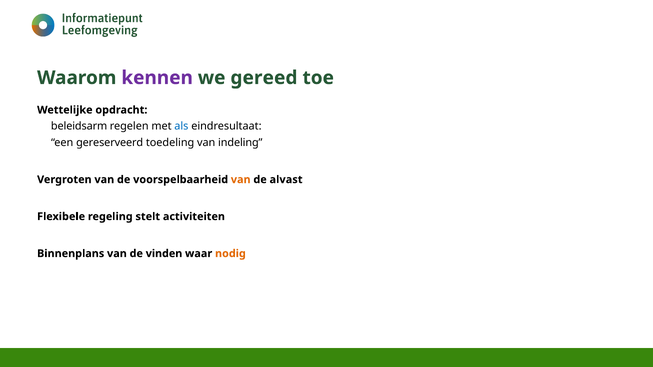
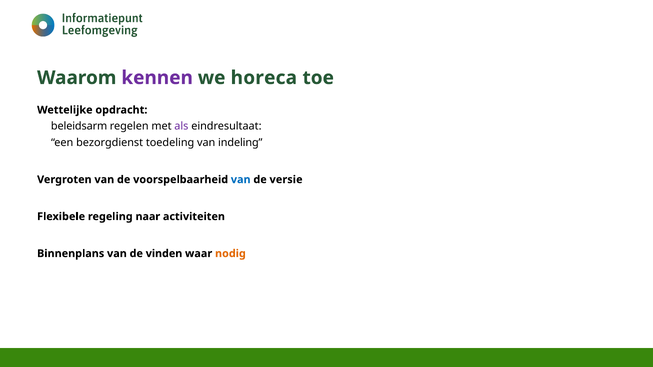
gereed: gereed -> horeca (264, 78)
als colour: blue -> purple (181, 126)
gereserveerd: gereserveerd -> bezorgdienst (110, 143)
van colour: orange -> blue (241, 180)
alvast: alvast -> versie (286, 180)
stelt: stelt -> naar (148, 217)
